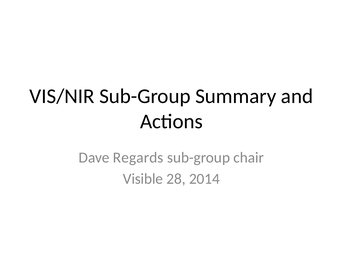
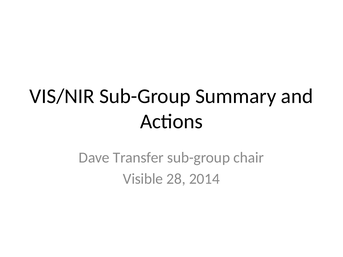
Regards: Regards -> Transfer (138, 158)
